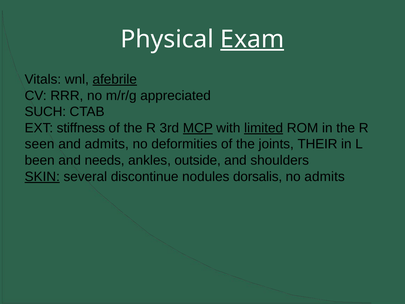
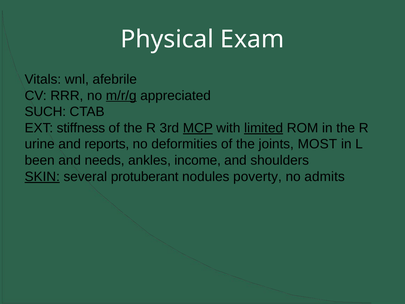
Exam underline: present -> none (252, 39)
afebrile underline: present -> none (115, 79)
m/r/g underline: none -> present (121, 95)
seen: seen -> urine (40, 144)
and admits: admits -> reports (107, 144)
THEIR: THEIR -> MOST (317, 144)
outside: outside -> income (198, 160)
discontinue: discontinue -> protuberant (145, 176)
dorsalis: dorsalis -> poverty (257, 176)
